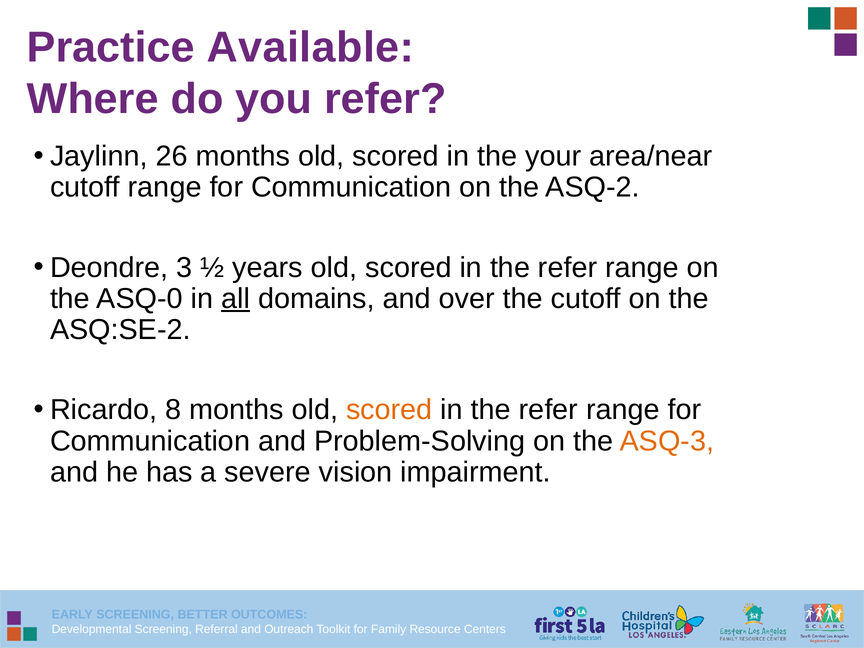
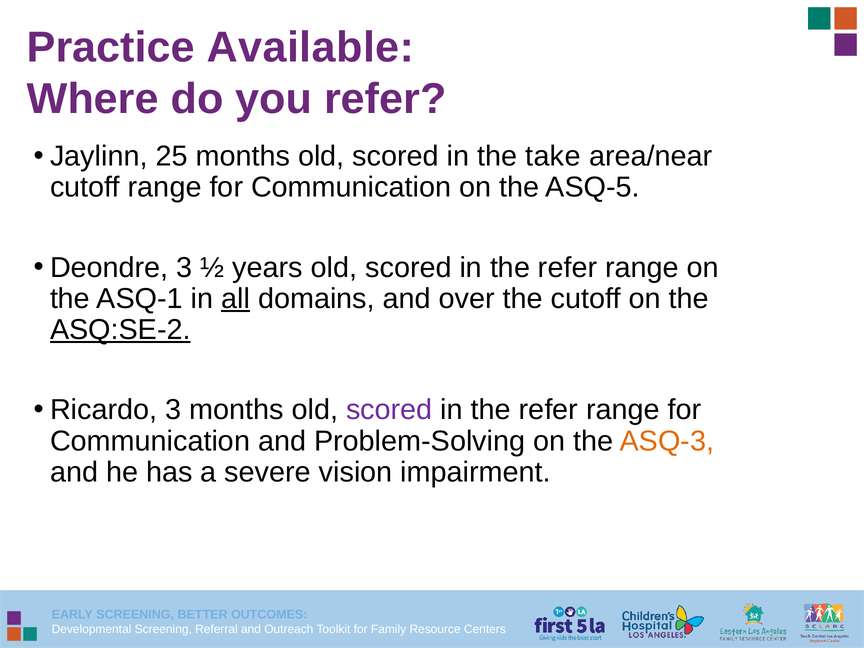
26: 26 -> 25 (172, 156)
your: your -> take (553, 156)
ASQ-2: ASQ-2 -> ASQ-5 (593, 187)
ASQ-0: ASQ-0 -> ASQ-1 (140, 299)
ASQ:SE-2 underline: none -> present (120, 330)
Ricardo 8: 8 -> 3 (173, 410)
scored colour: orange -> purple (389, 410)
